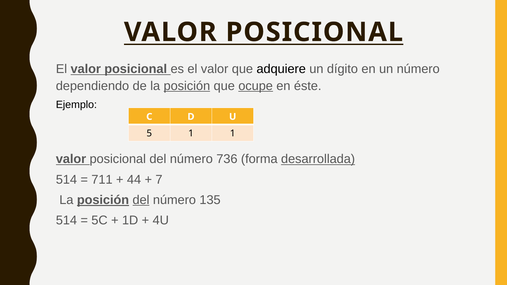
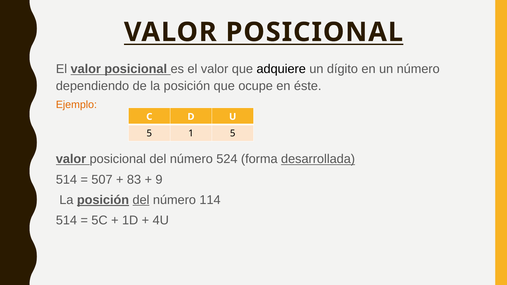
posición underline: present -> none (187, 86)
ocupe underline: present -> none (256, 86)
Ejemplo colour: black -> orange (76, 105)
1 1: 1 -> 5 (233, 134)
736: 736 -> 524 (227, 159)
711: 711 -> 507 (102, 180)
44: 44 -> 83 (134, 180)
7: 7 -> 9 (159, 180)
135: 135 -> 114 (210, 200)
